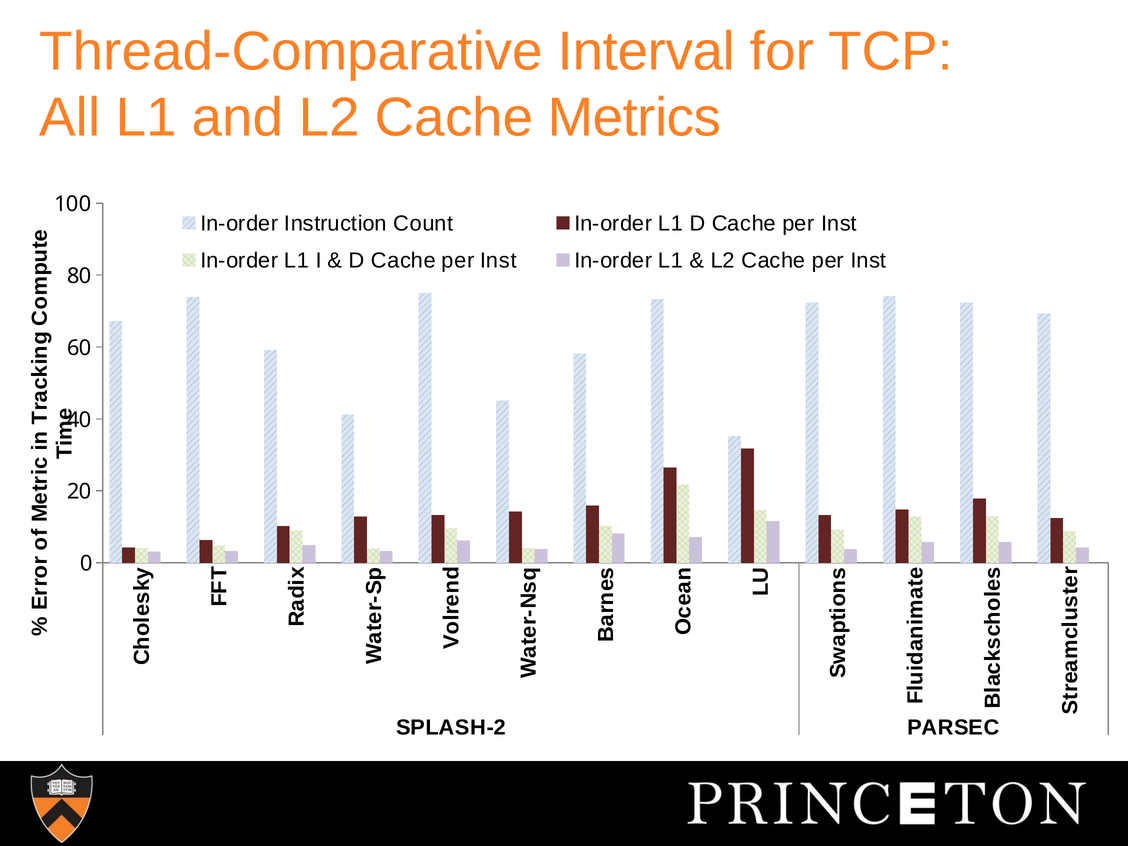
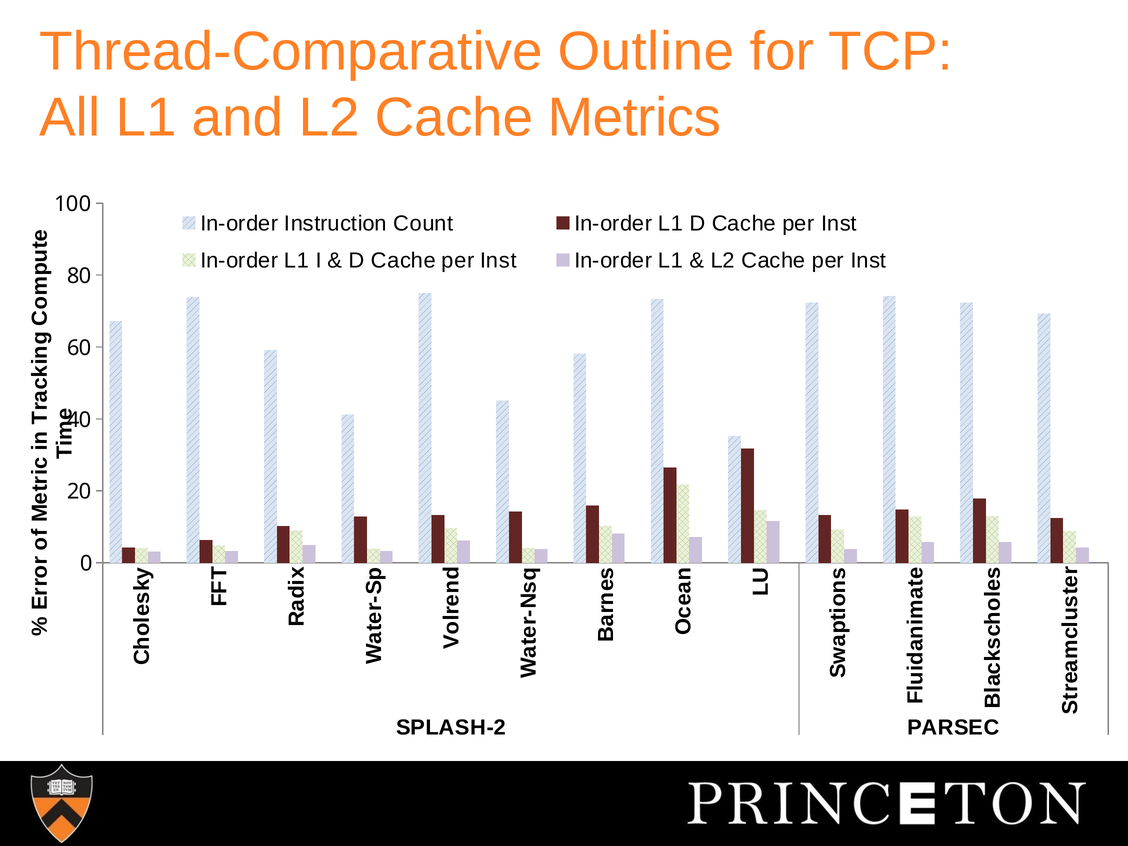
Interval: Interval -> Outline (646, 52)
